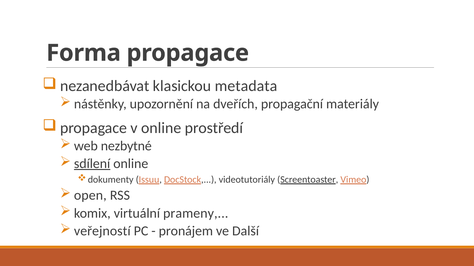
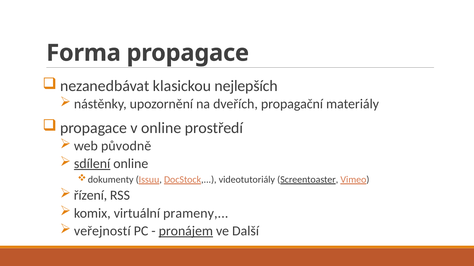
metadata: metadata -> nejlepších (246, 86)
nezbytné: nezbytné -> původně (126, 146)
open: open -> řízení (90, 196)
pronájem underline: none -> present (186, 231)
